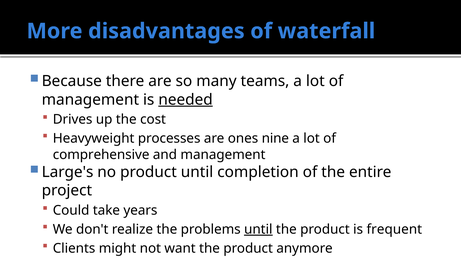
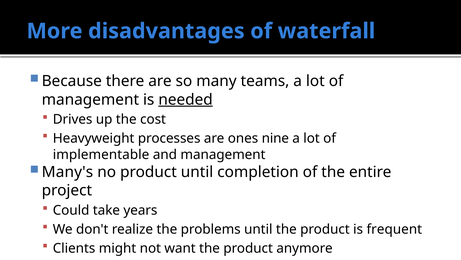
comprehensive: comprehensive -> implementable (101, 154)
Large's: Large's -> Many's (67, 172)
until underline: present -> none (258, 229)
